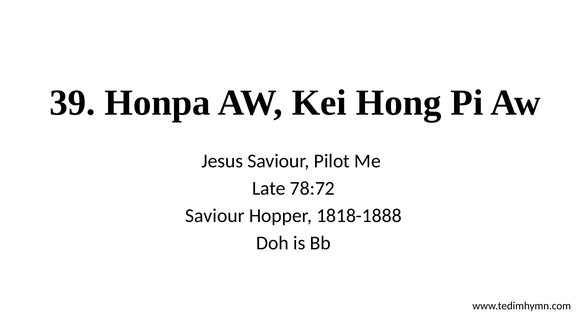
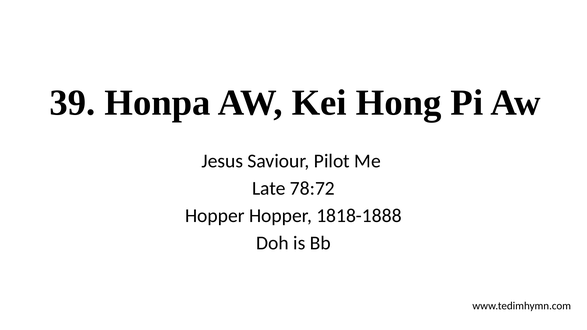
Saviour: Saviour -> Hopper (215, 216)
